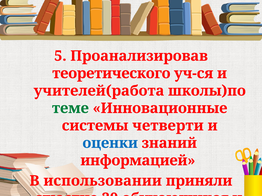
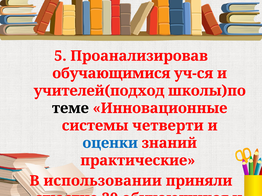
теоретического: теоретического -> обучающимися (111, 74)
учителей(работа: учителей(работа -> учителей(подход (99, 91)
теме colour: green -> black (70, 108)
информацией: информацией -> практические (138, 161)
